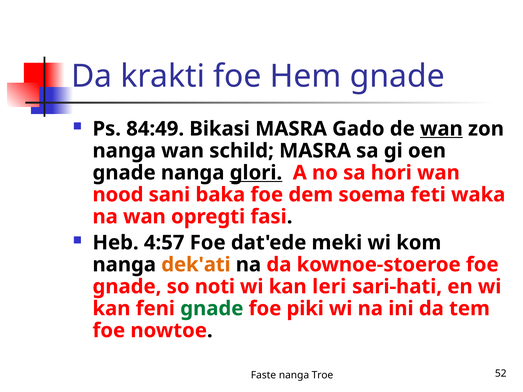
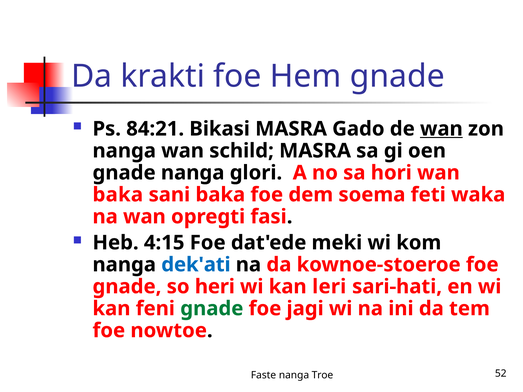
84:49: 84:49 -> 84:21 (155, 129)
glori underline: present -> none (256, 173)
nood: nood -> baka (118, 195)
4:57: 4:57 -> 4:15 (164, 243)
dek'ati colour: orange -> blue (196, 265)
noti: noti -> heri (215, 287)
piki: piki -> jagi (305, 309)
